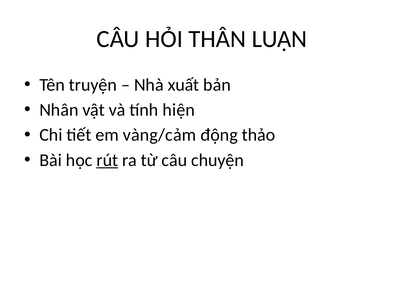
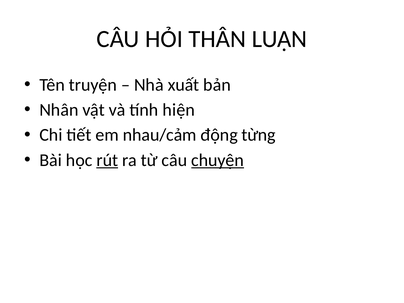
vàng/cảm: vàng/cảm -> nhau/cảm (160, 135)
thảo: thảo -> từng (259, 135)
chuyện underline: none -> present (218, 160)
